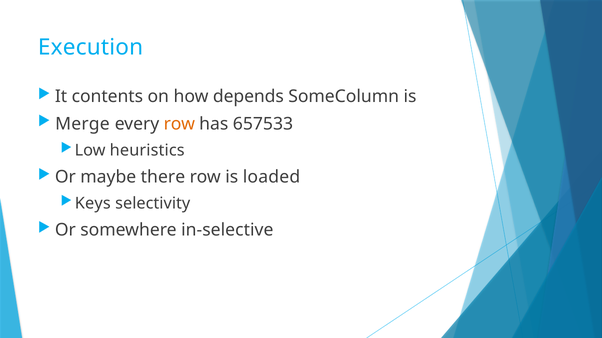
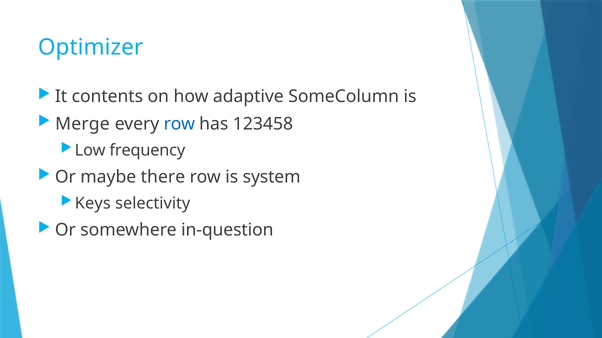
Execution: Execution -> Optimizer (91, 47)
depends: depends -> adaptive (248, 97)
row colour: orange -> blue (179, 124)
657533: 657533 -> 123458 (263, 124)
heuristics: heuristics -> frequency (147, 151)
loaded: loaded -> system (272, 177)
in-selective: in-selective -> in-question (227, 230)
